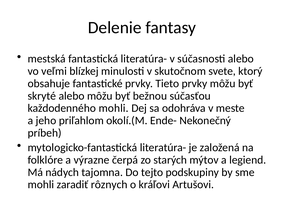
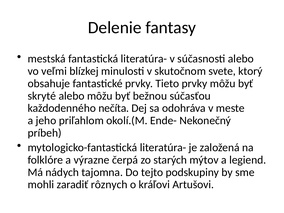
každodenného mohli: mohli -> nečíta (114, 108)
